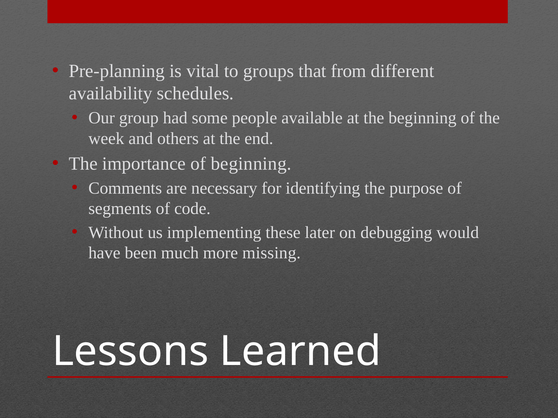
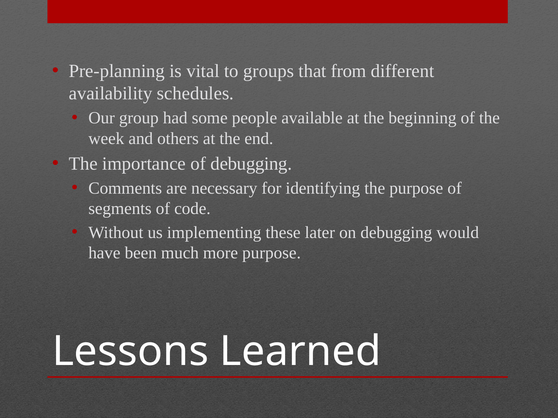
of beginning: beginning -> debugging (251, 164)
more missing: missing -> purpose (272, 253)
